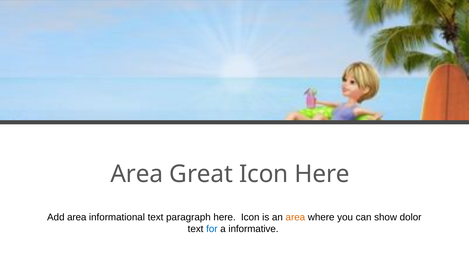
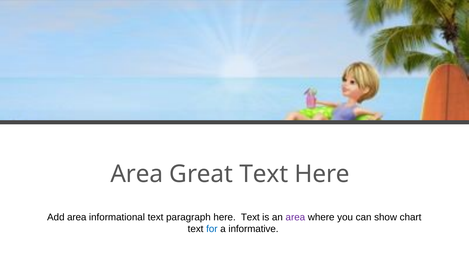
Great Icon: Icon -> Text (264, 174)
here Icon: Icon -> Text (250, 217)
area colour: orange -> purple (295, 217)
dolor: dolor -> chart (411, 217)
